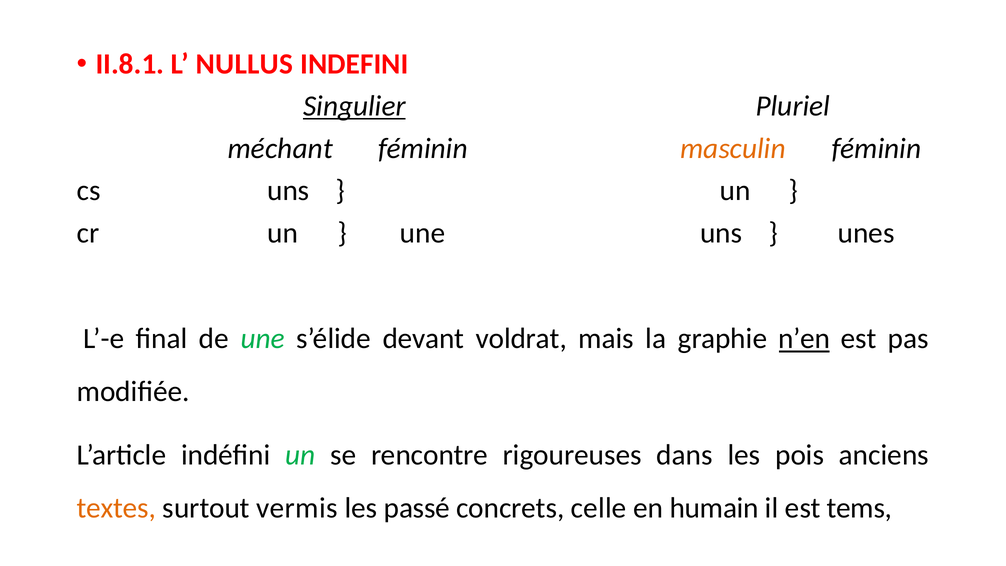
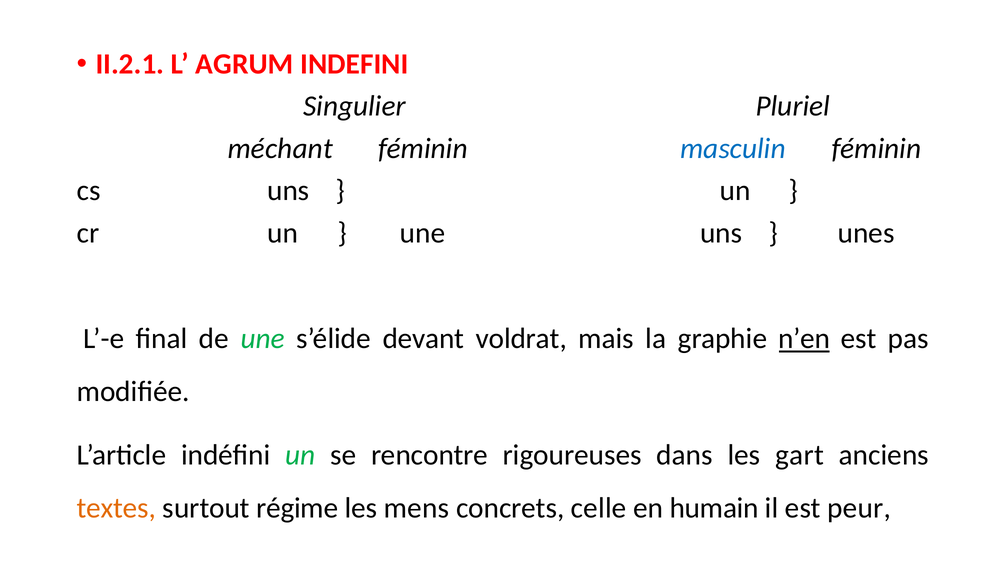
II.8.1: II.8.1 -> II.2.1 (130, 64)
NULLUS: NULLUS -> AGRUM (244, 64)
Singulier underline: present -> none (354, 106)
masculin colour: orange -> blue (733, 148)
pois: pois -> gart (800, 455)
vermis: vermis -> régime (297, 508)
passé: passé -> mens (417, 508)
tems: tems -> peur (859, 508)
